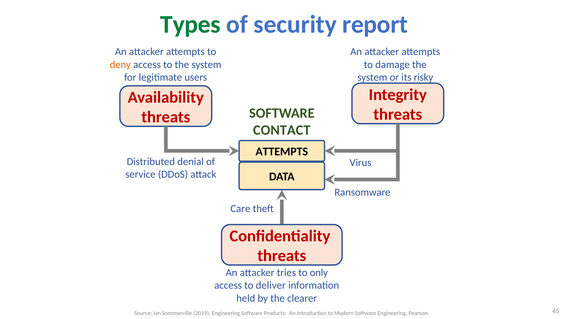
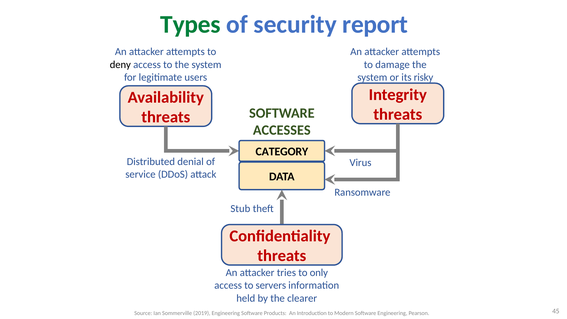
deny colour: orange -> black (120, 65)
CONTACT: CONTACT -> ACCESSES (282, 130)
ATTEMPTS: ATTEMPTS -> CATEGORY (282, 152)
Care: Care -> Stub (240, 209)
deliver: deliver -> servers (271, 285)
